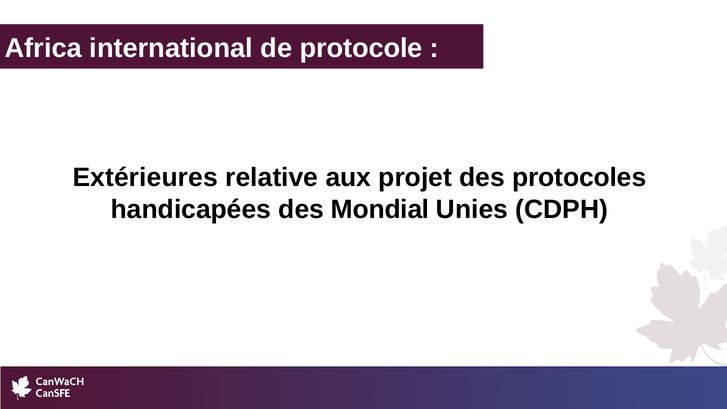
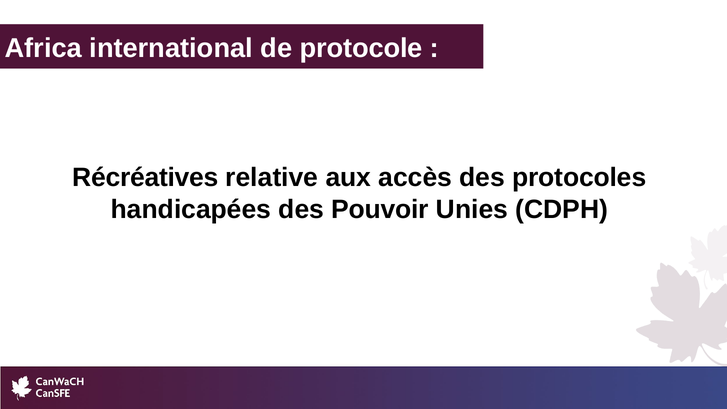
Extérieures: Extérieures -> Récréatives (145, 178)
projet: projet -> accès (415, 178)
Mondial: Mondial -> Pouvoir (380, 209)
